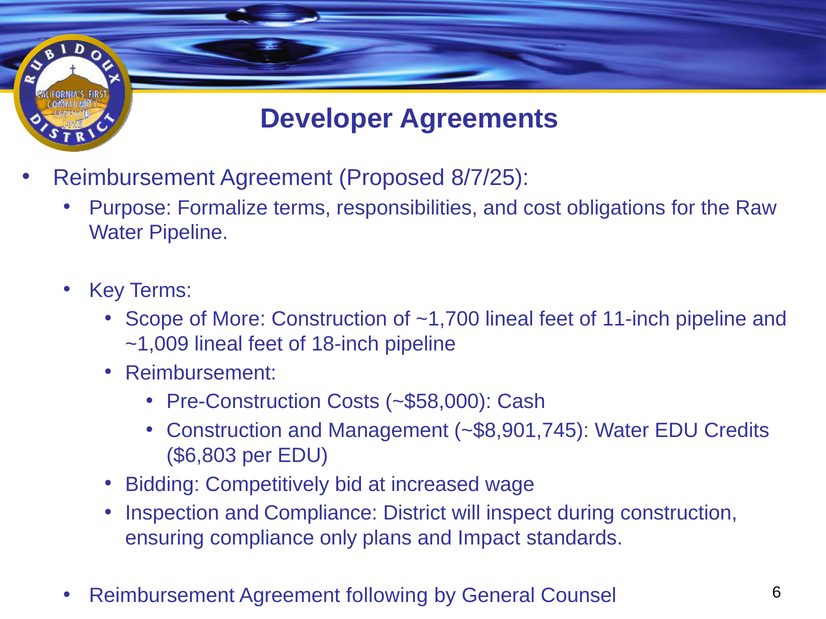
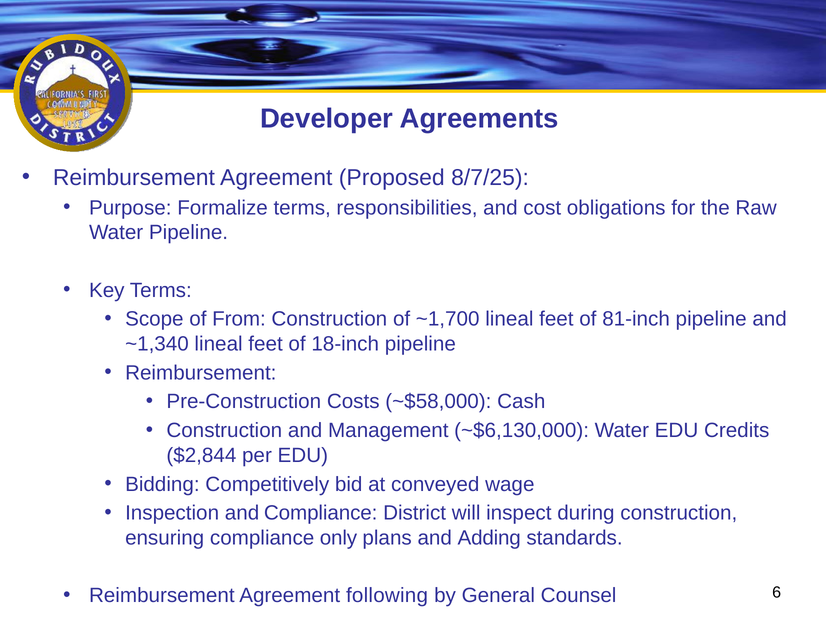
More: More -> From (239, 319)
11-inch: 11-inch -> 81-inch (636, 319)
~1,009: ~1,009 -> ~1,340 (157, 344)
~$8,901,745: ~$8,901,745 -> ~$6,130,000 (522, 431)
$6,803: $6,803 -> $2,844 (201, 456)
increased: increased -> conveyed (435, 485)
Impact: Impact -> Adding (489, 538)
